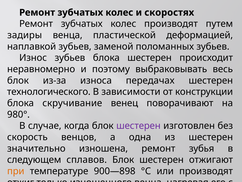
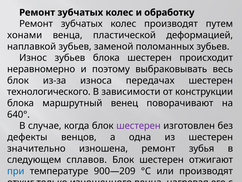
скоростях: скоростях -> обработку (169, 12)
задиры: задиры -> хонами (25, 35)
скручивание: скручивание -> маршрутный (72, 103)
980°: 980° -> 640° (18, 114)
скорость: скорость -> дефекты (27, 137)
при colour: orange -> blue (16, 171)
900—898: 900—898 -> 900—209 (115, 171)
